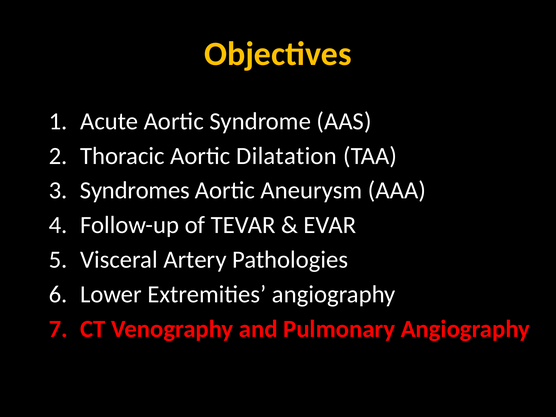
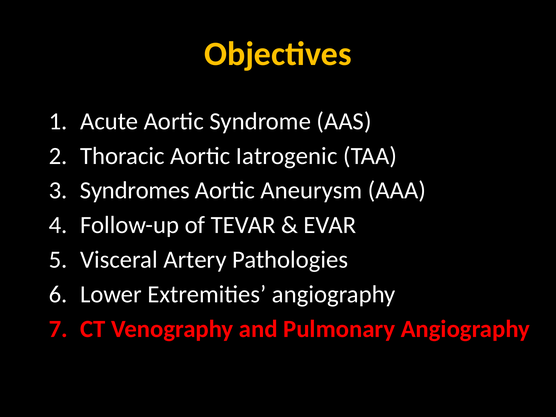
Dilatation: Dilatation -> Iatrogenic (287, 156)
